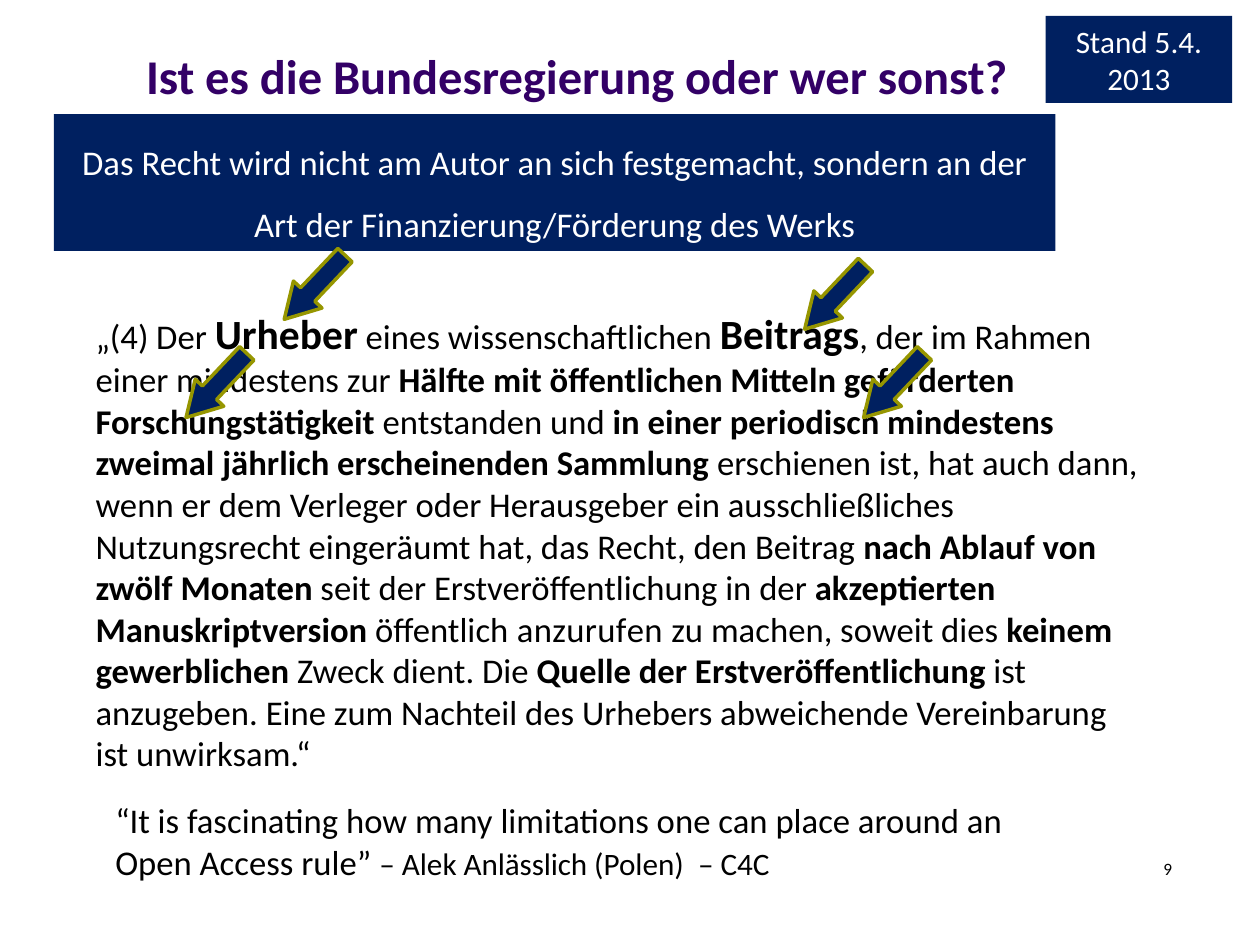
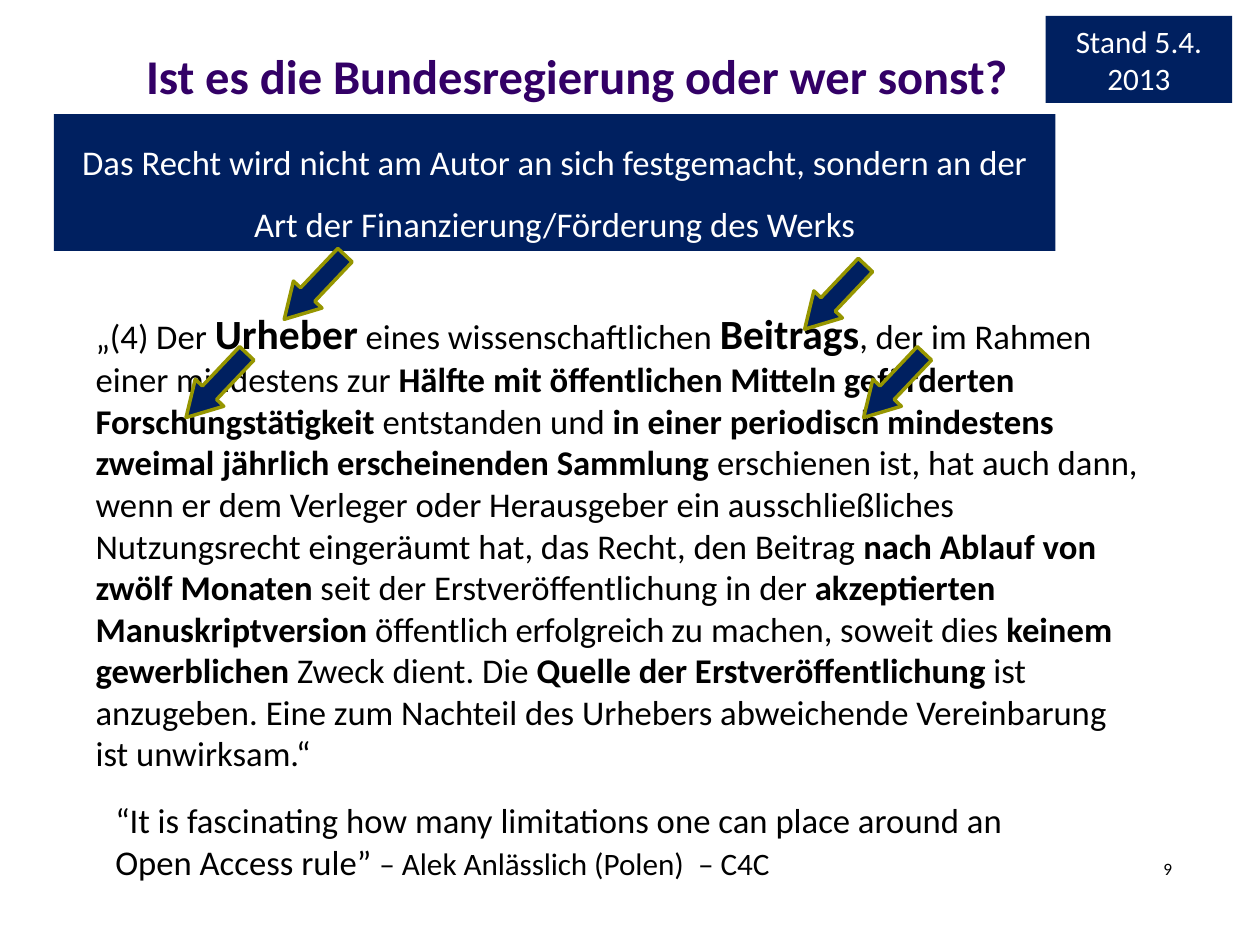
anzurufen: anzurufen -> erfolgreich (590, 631)
